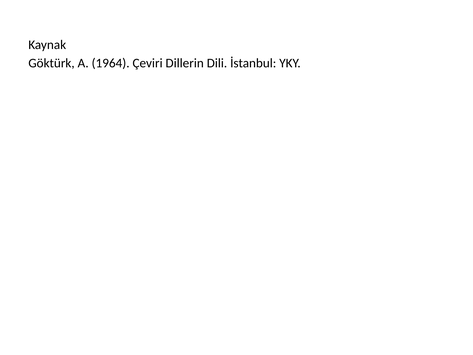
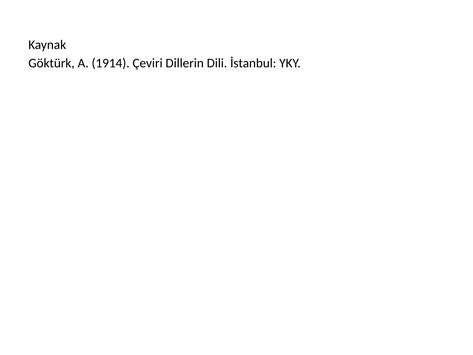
1964: 1964 -> 1914 (111, 63)
